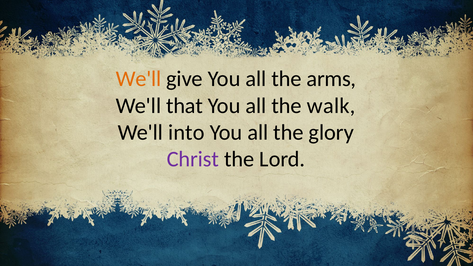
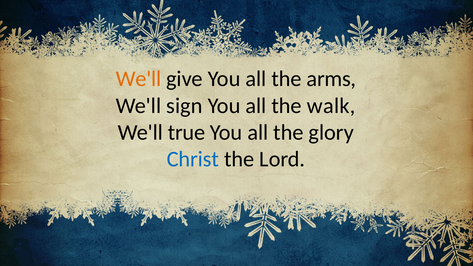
that: that -> sign (184, 106)
into: into -> true (186, 132)
Christ colour: purple -> blue (193, 159)
